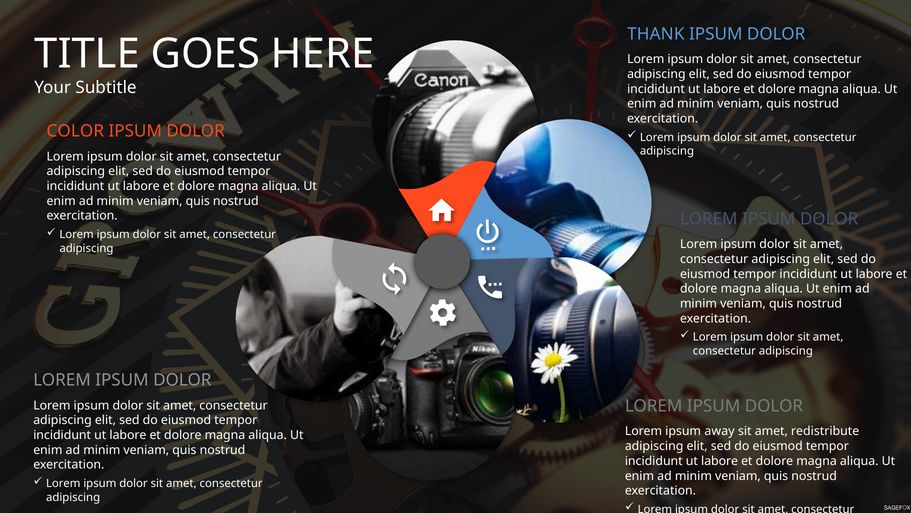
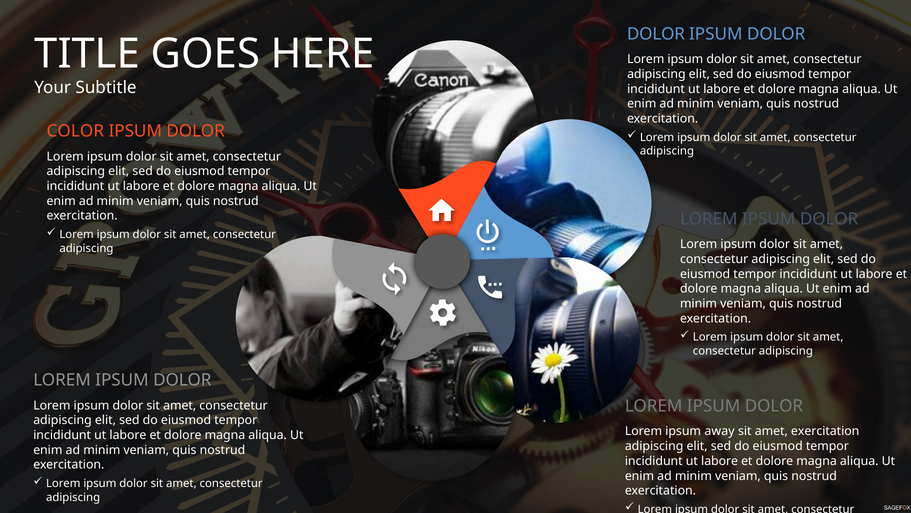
THANK: THANK -> DOLOR (656, 34)
amet redistribute: redistribute -> exercitation (825, 431)
